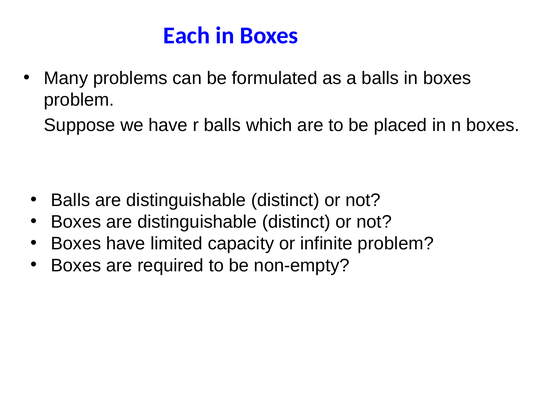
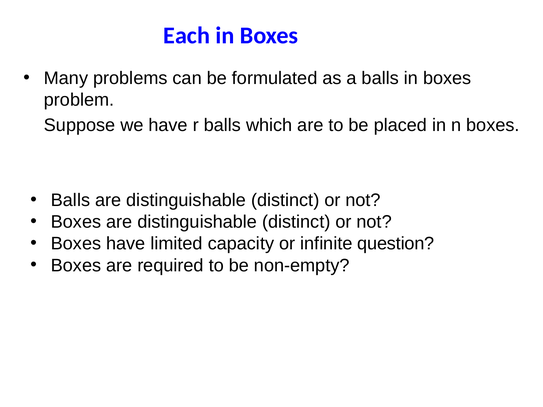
infinite problem: problem -> question (396, 244)
